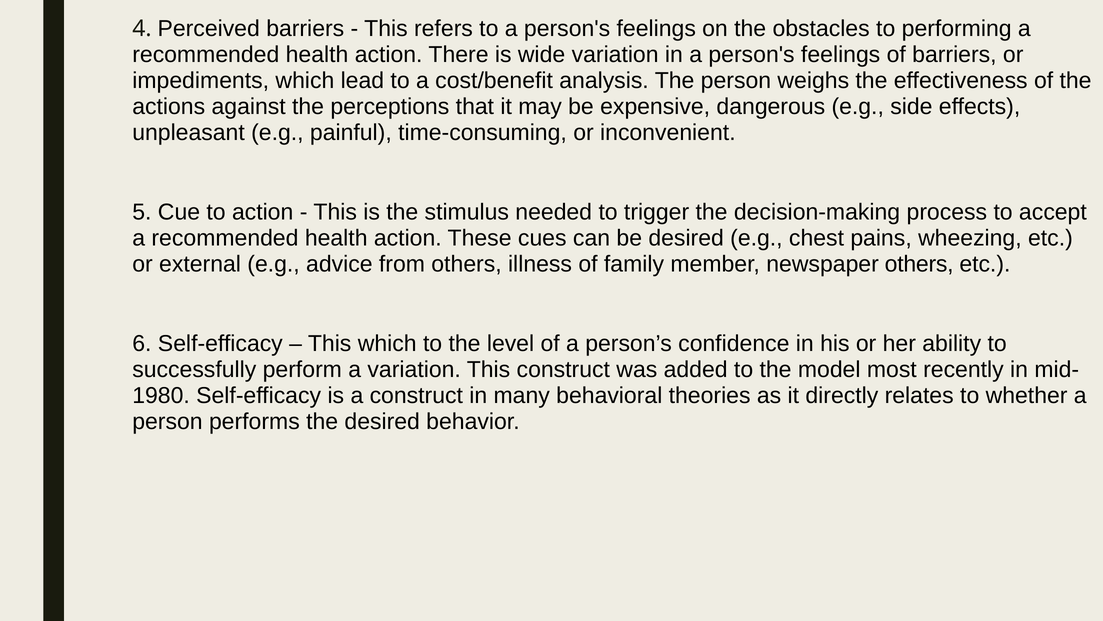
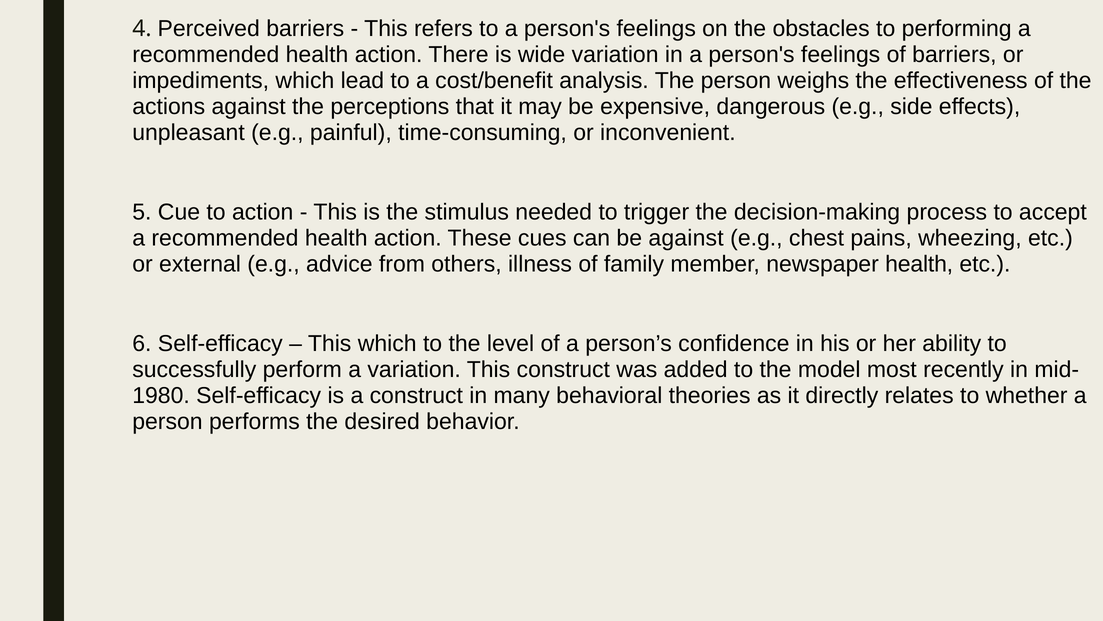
be desired: desired -> against (686, 238)
newspaper others: others -> health (919, 264)
